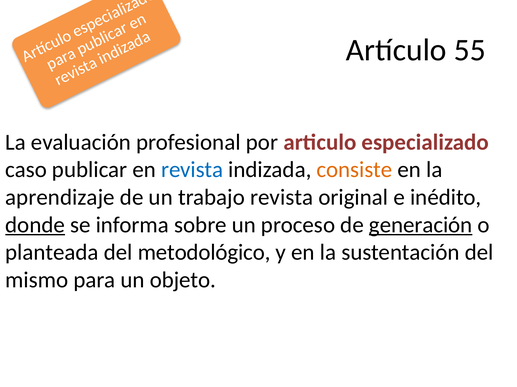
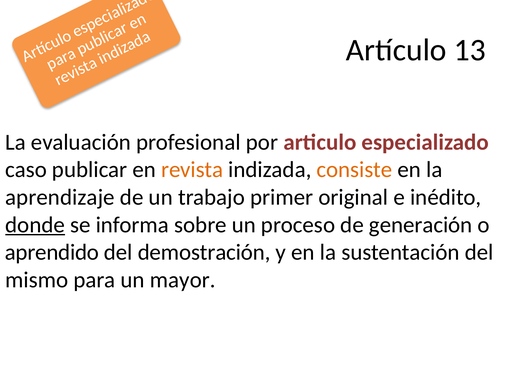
55: 55 -> 13 (470, 50)
revista colour: blue -> orange (192, 170)
trabajo revista: revista -> primer (282, 198)
generación underline: present -> none (421, 225)
planteada: planteada -> aprendido (52, 253)
metodológico: metodológico -> demostración (204, 253)
objeto: objeto -> mayor (183, 280)
